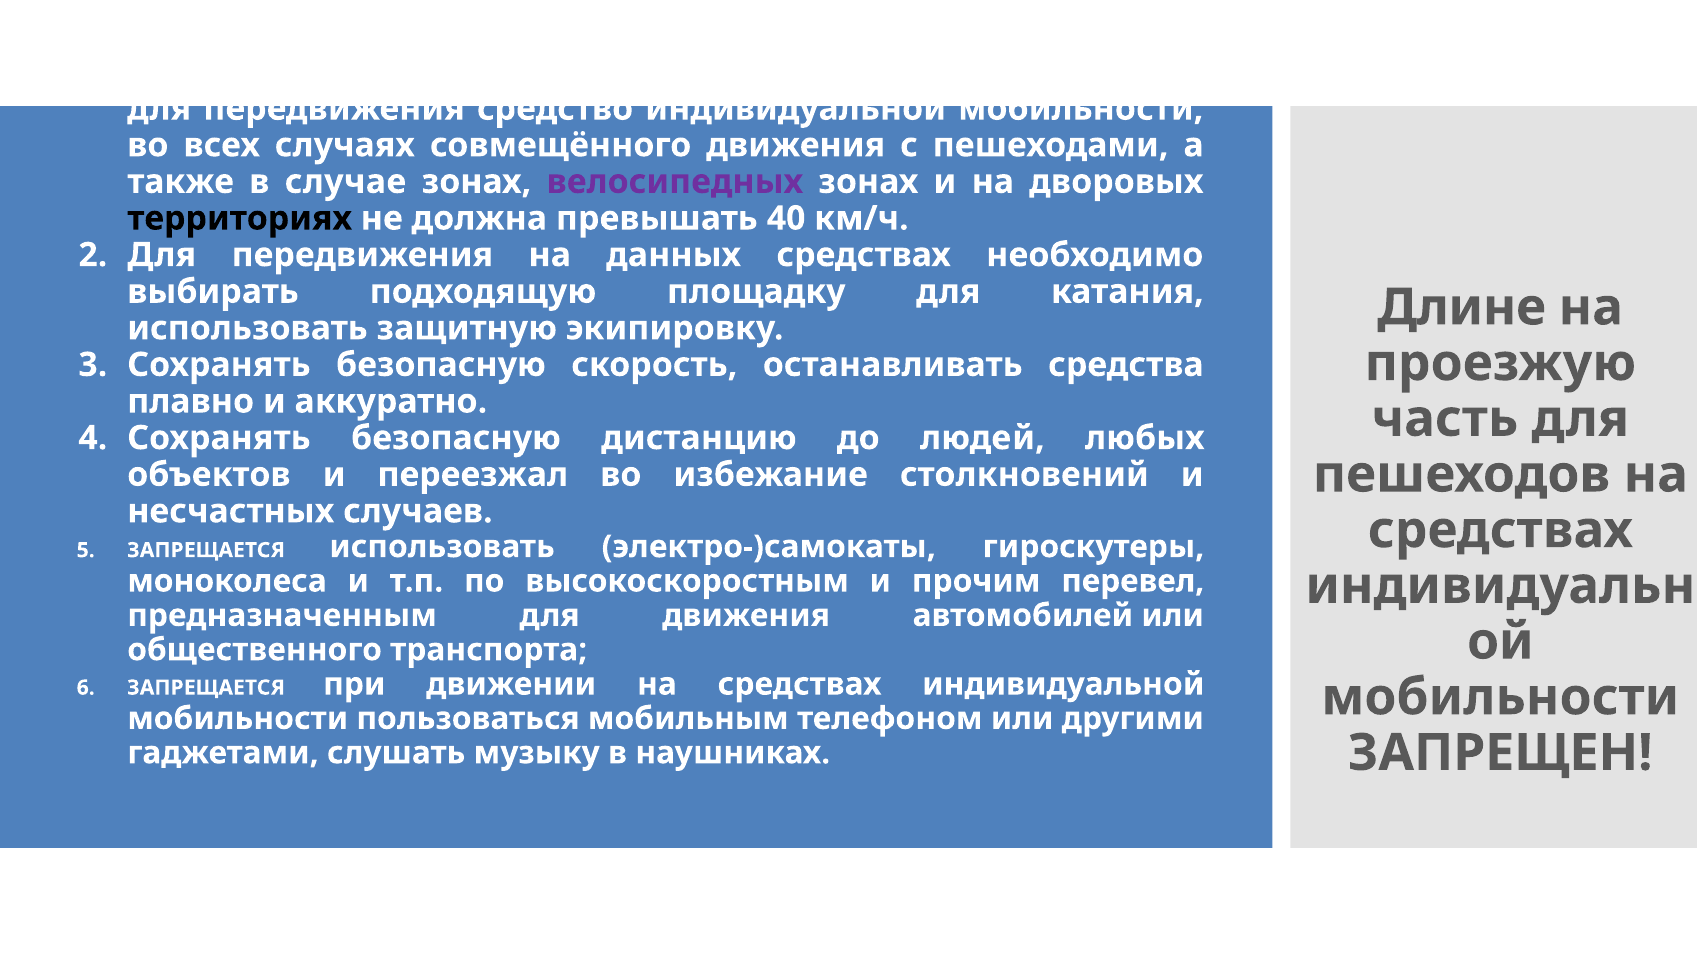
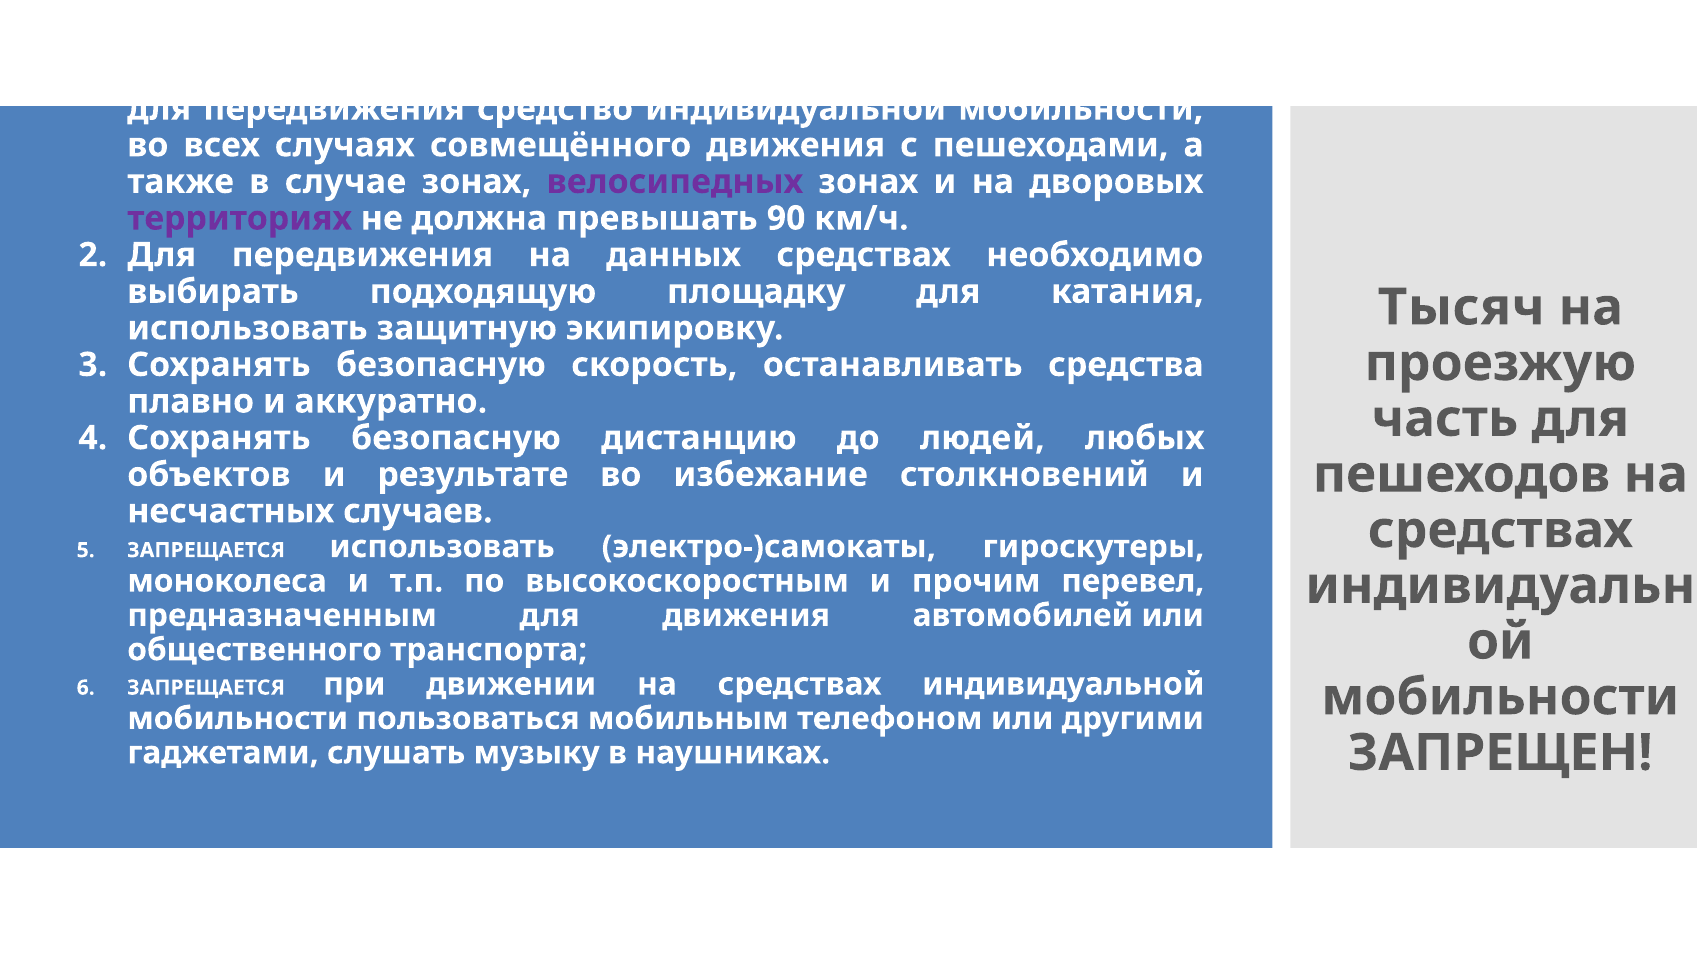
территориях colour: black -> purple (240, 218)
40: 40 -> 90 (786, 218)
Длине: Длине -> Тысяч (1461, 308)
переезжал: переезжал -> результате (473, 475)
